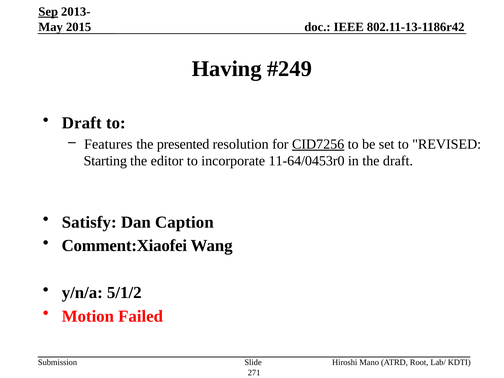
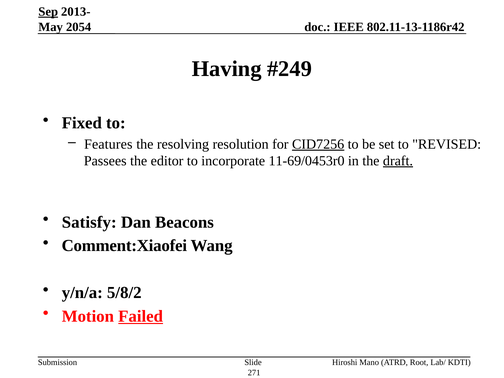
2015: 2015 -> 2054 (79, 27)
Draft: Draft -> Fixed (82, 123)
presented: presented -> resolving (183, 144)
Starting: Starting -> Passees (105, 161)
11-64/0453r0: 11-64/0453r0 -> 11-69/0453r0 (307, 161)
draft underline: none -> present (398, 161)
Caption: Caption -> Beacons (184, 222)
5/1/2: 5/1/2 -> 5/8/2 (124, 293)
Failed underline: none -> present (141, 316)
